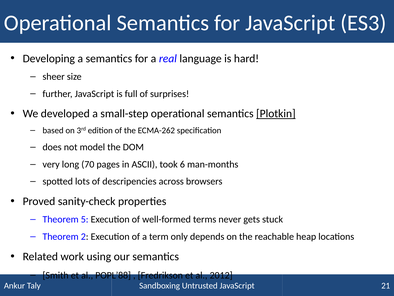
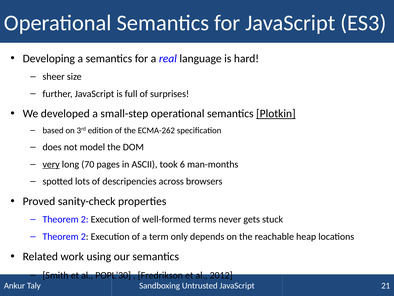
very underline: none -> present (51, 164)
5: 5 -> 2 (85, 219)
POPL’88: POPL’88 -> POPL’30 (113, 275)
